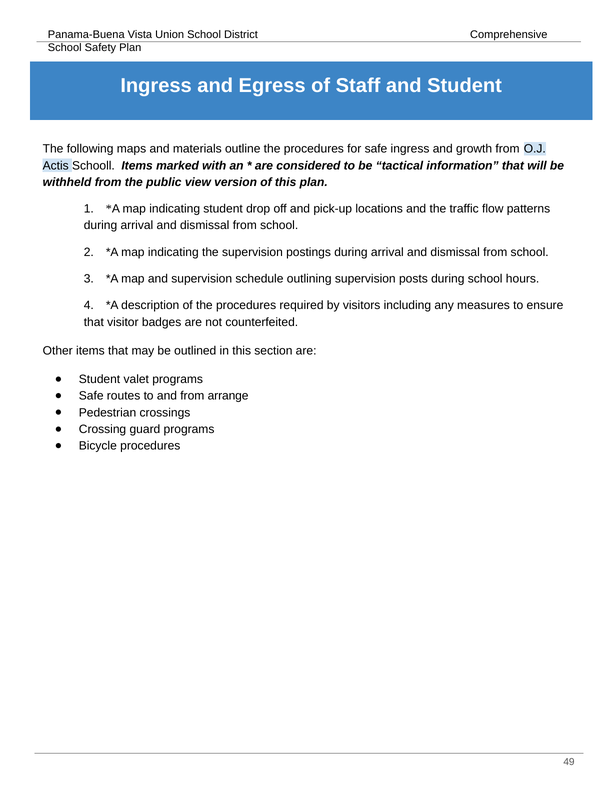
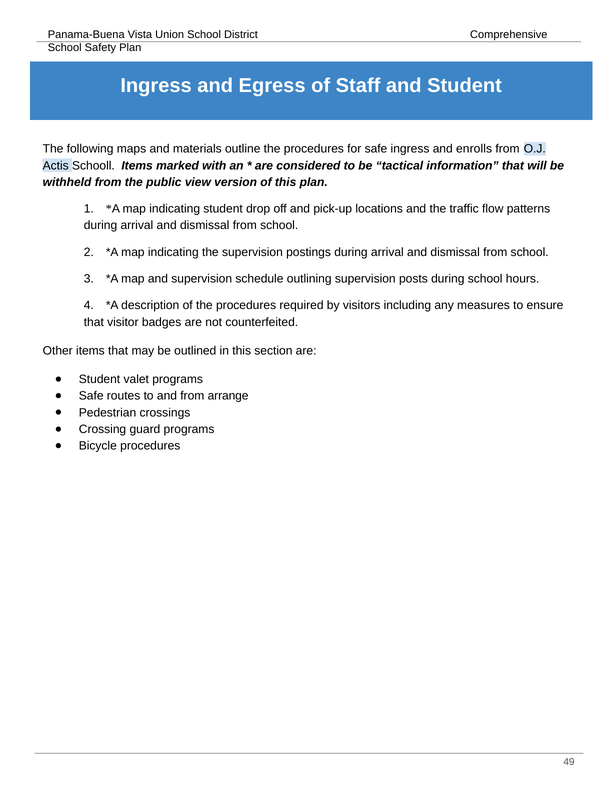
growth: growth -> enrolls (474, 149)
